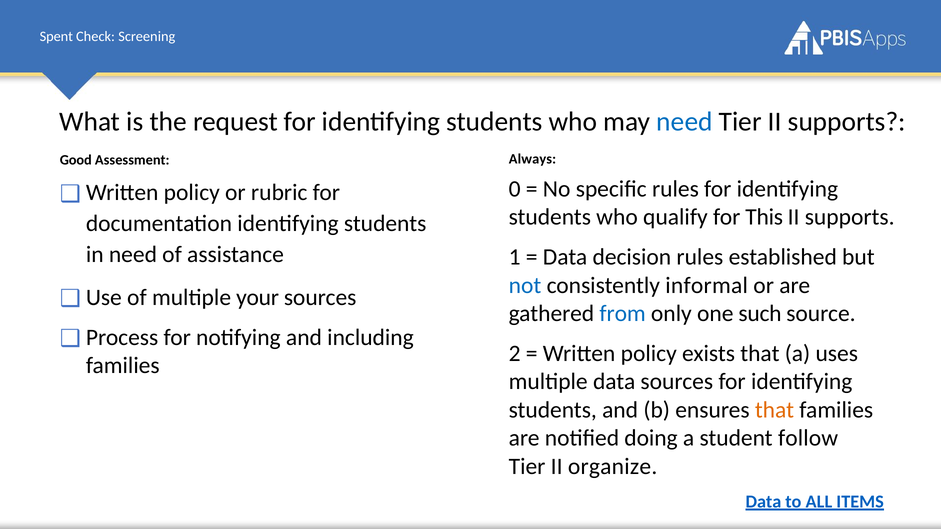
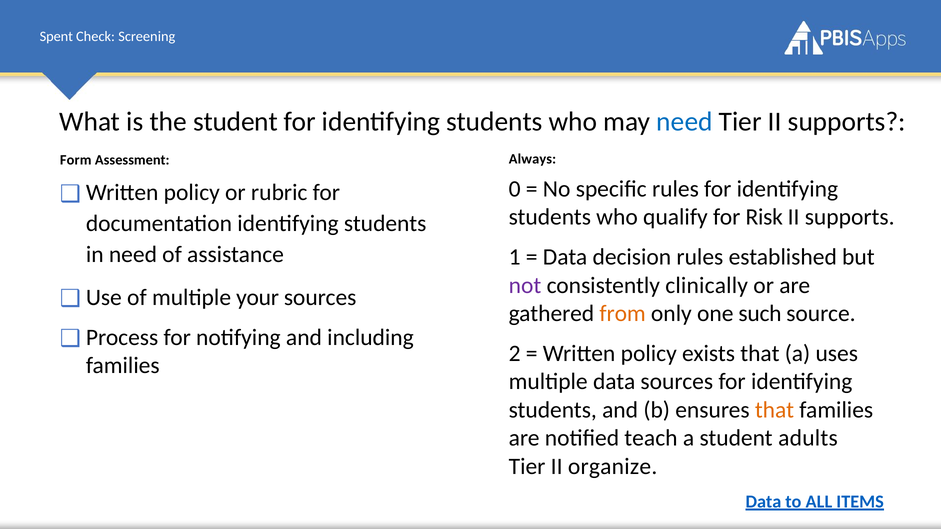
the request: request -> student (235, 122)
Good: Good -> Form (76, 160)
This: This -> Risk (764, 217)
not colour: blue -> purple (525, 285)
informal: informal -> clinically (707, 285)
from colour: blue -> orange (623, 314)
doing: doing -> teach (651, 438)
follow: follow -> adults (808, 438)
